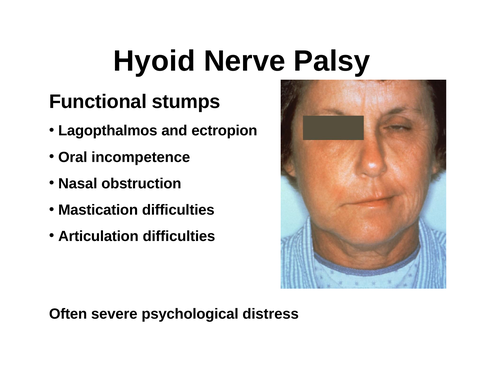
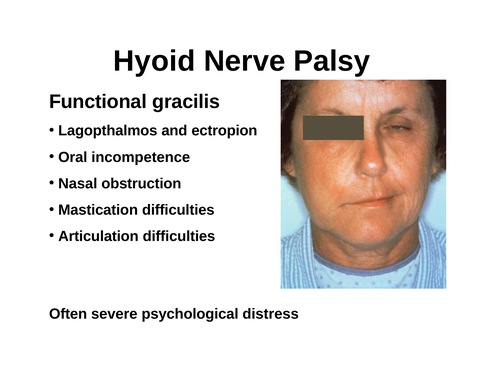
stumps: stumps -> gracilis (186, 102)
